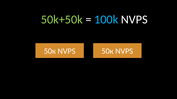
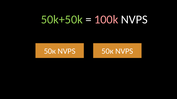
100k colour: light blue -> pink (106, 20)
